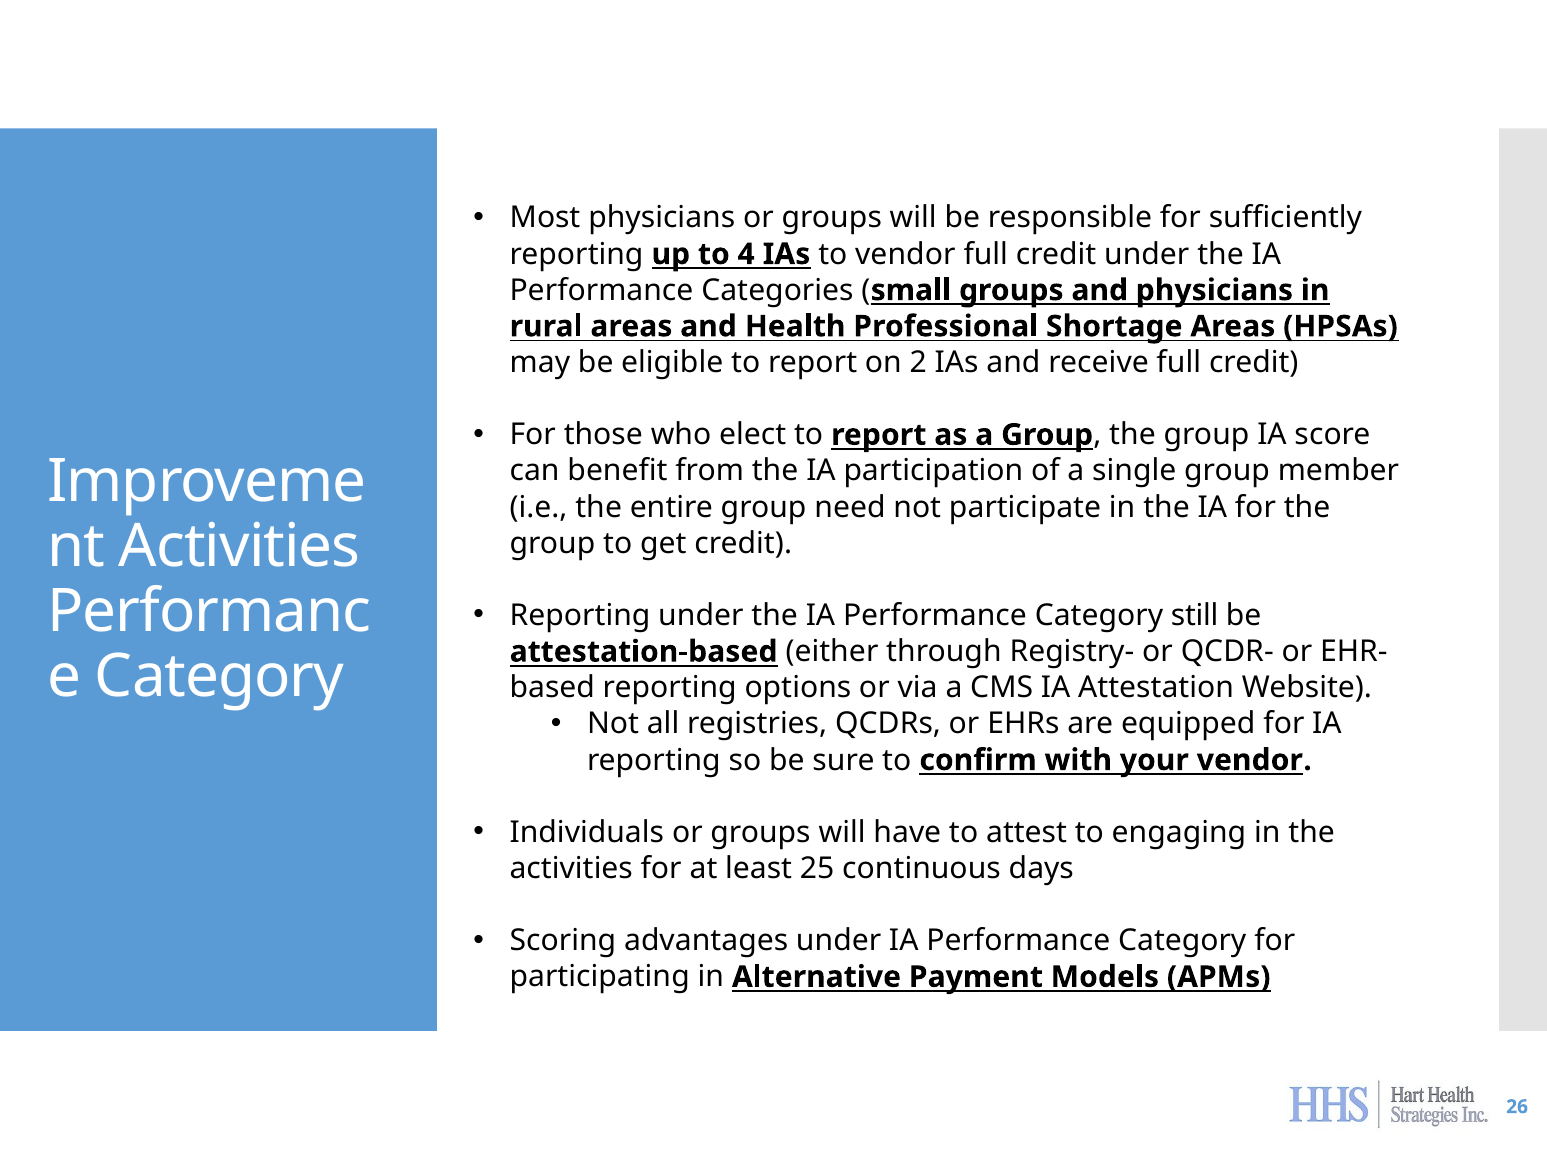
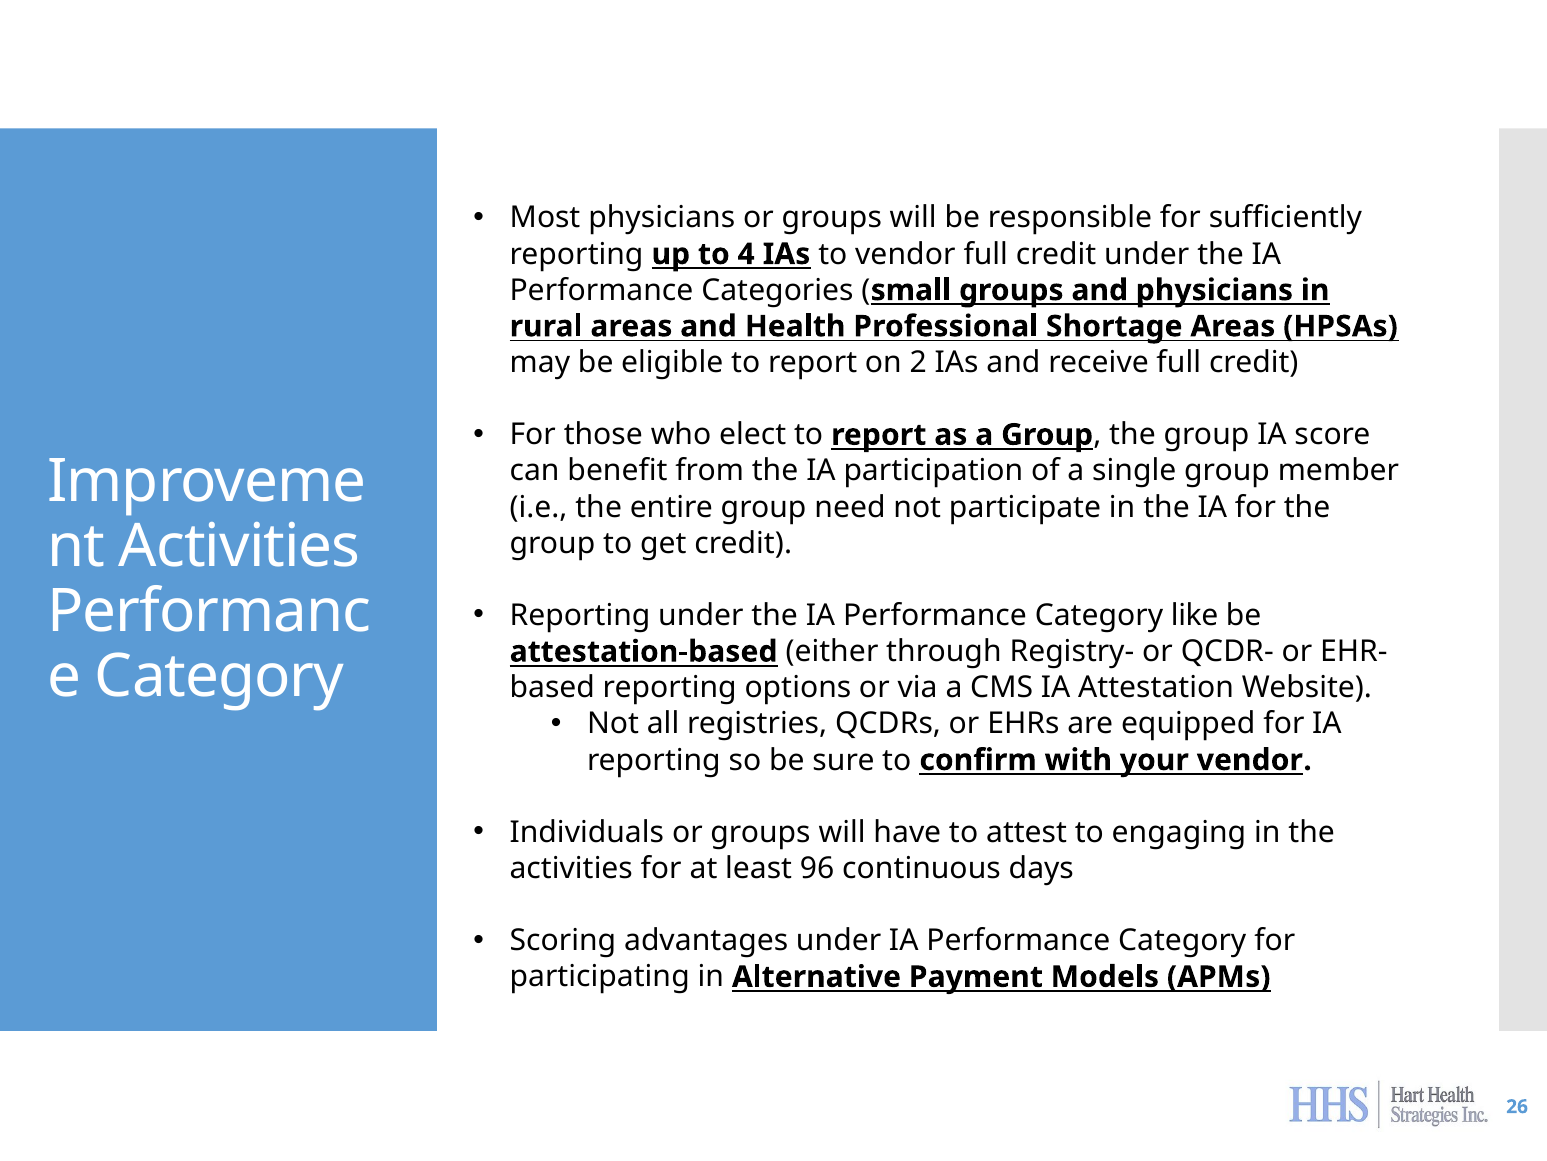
still: still -> like (1195, 615)
25: 25 -> 96 (817, 868)
